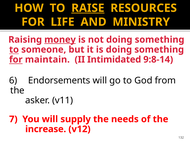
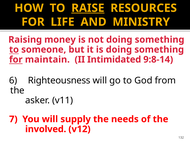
money underline: present -> none (60, 40)
Endorsements: Endorsements -> Righteousness (59, 81)
increase: increase -> involved (46, 130)
